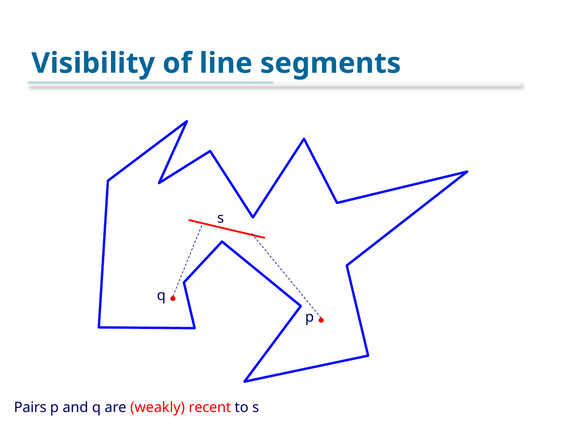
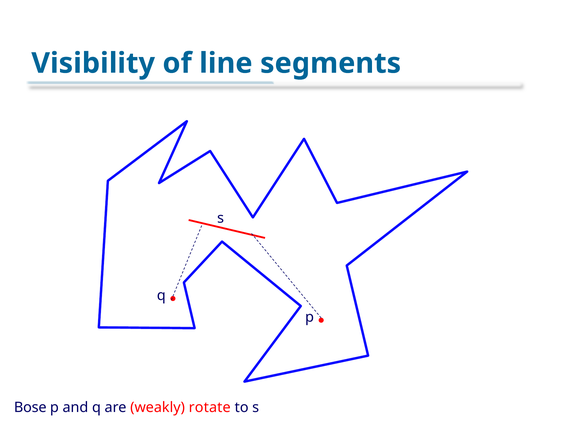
Pairs: Pairs -> Bose (30, 408)
recent: recent -> rotate (210, 408)
